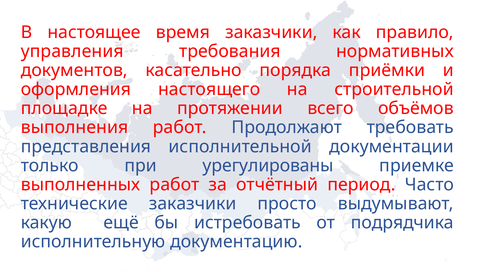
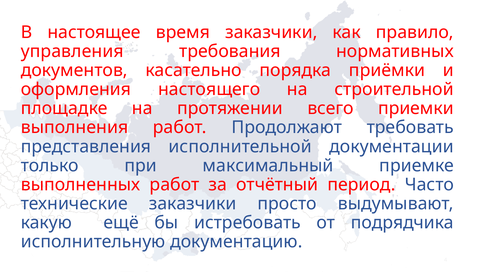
объёмов: объёмов -> приемки (416, 109)
урегулированы: урегулированы -> максимальный (268, 166)
